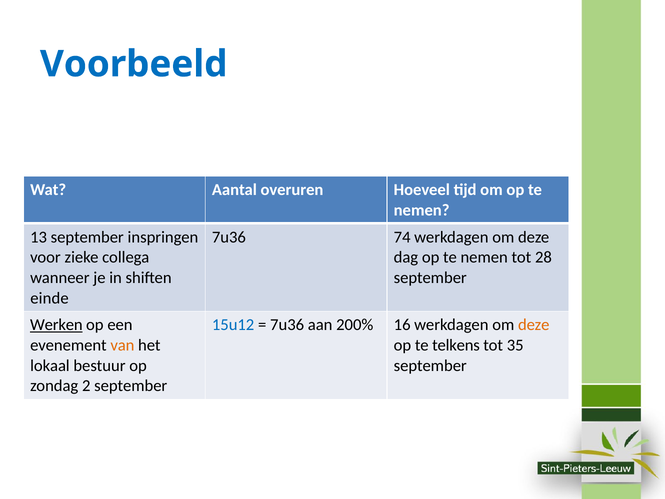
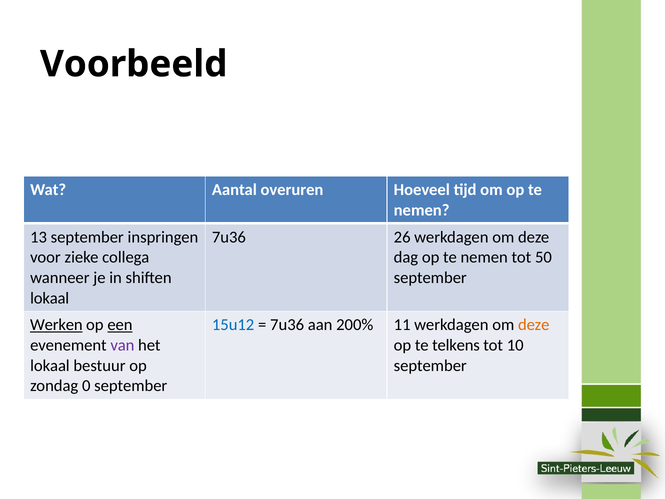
Voorbeeld colour: blue -> black (134, 64)
74: 74 -> 26 (402, 237)
28: 28 -> 50 (543, 257)
einde: einde -> lokaal (50, 298)
een underline: none -> present (120, 325)
16: 16 -> 11 (402, 325)
van colour: orange -> purple (122, 345)
35: 35 -> 10 (515, 345)
2: 2 -> 0 (86, 386)
